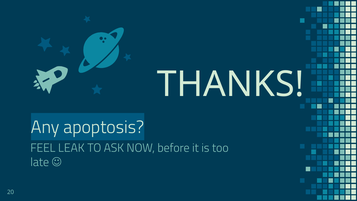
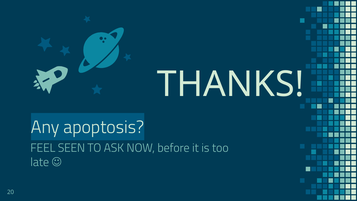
LEAK: LEAK -> SEEN (71, 148)
